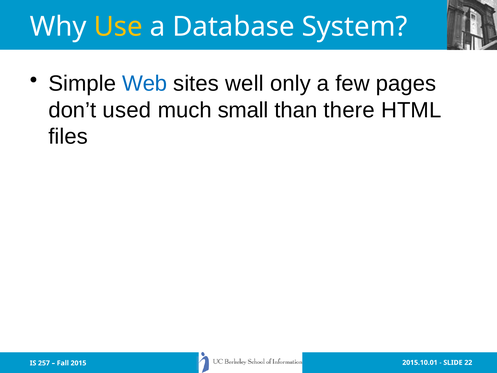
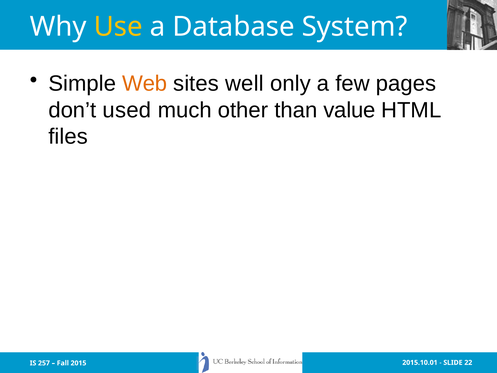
Web colour: blue -> orange (145, 84)
small: small -> other (243, 110)
there: there -> value (349, 110)
